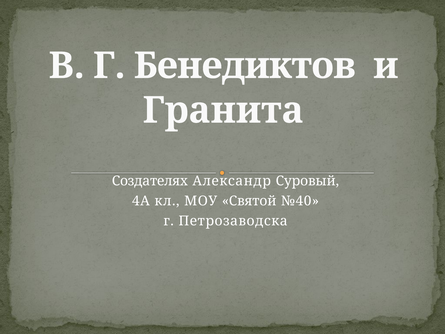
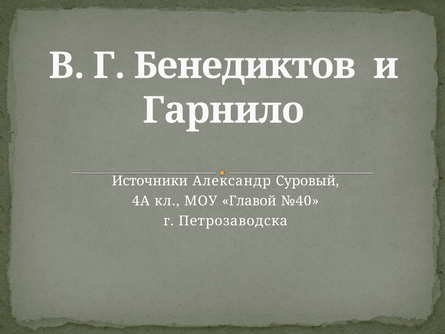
Гранита: Гранита -> Гарнило (223, 110)
Создателях: Создателях -> Источники (150, 181)
Святой: Святой -> Главой (249, 201)
